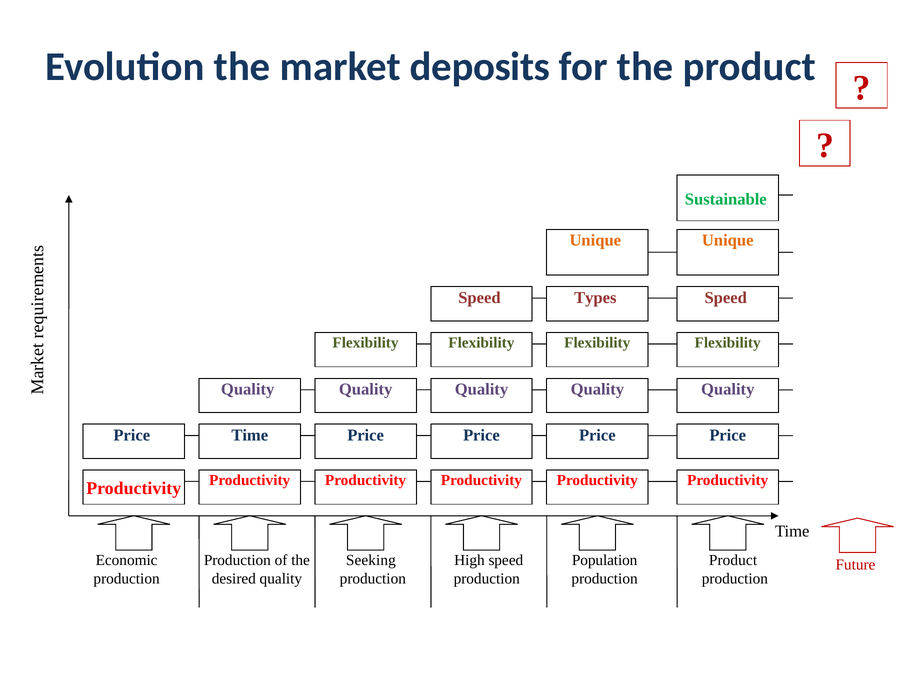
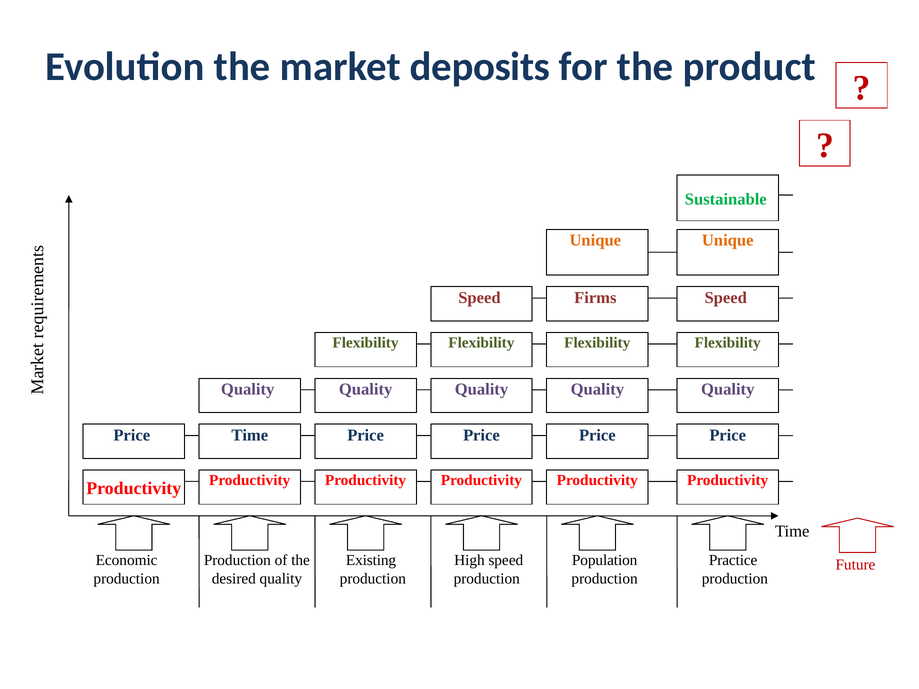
Types: Types -> Firms (595, 298)
Seeking: Seeking -> Existing (371, 561)
Product: Product -> Practice (733, 561)
